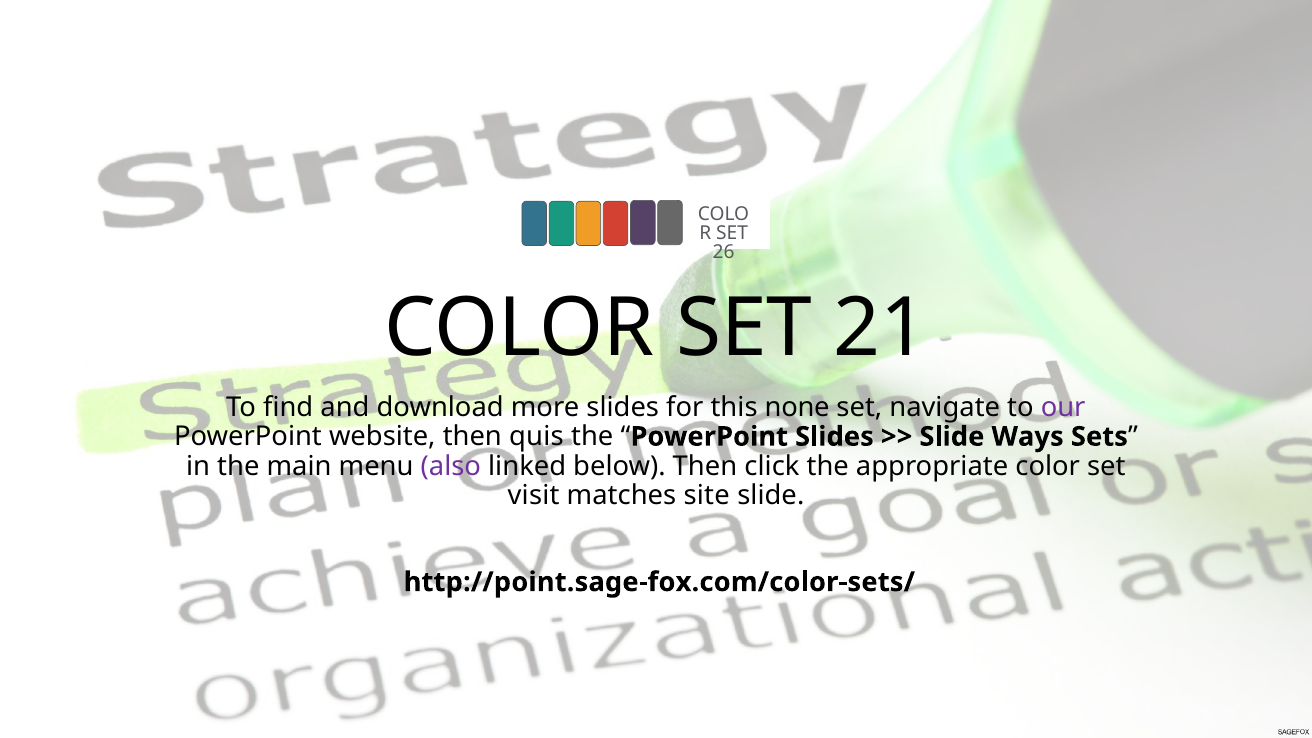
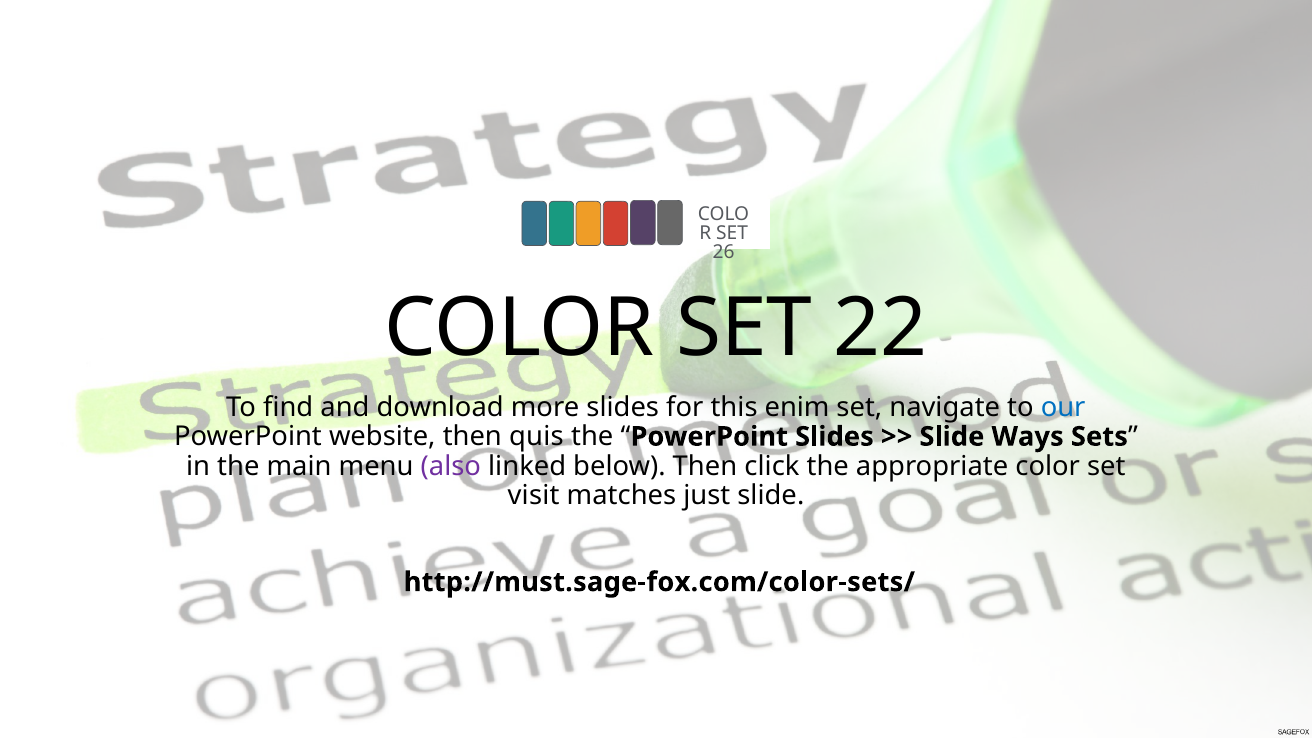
21: 21 -> 22 (881, 328)
none: none -> enim (797, 407)
our colour: purple -> blue (1063, 407)
site: site -> just (707, 496)
http://point.sage-fox.com/color-sets/: http://point.sage-fox.com/color-sets/ -> http://must.sage-fox.com/color-sets/ (659, 582)
